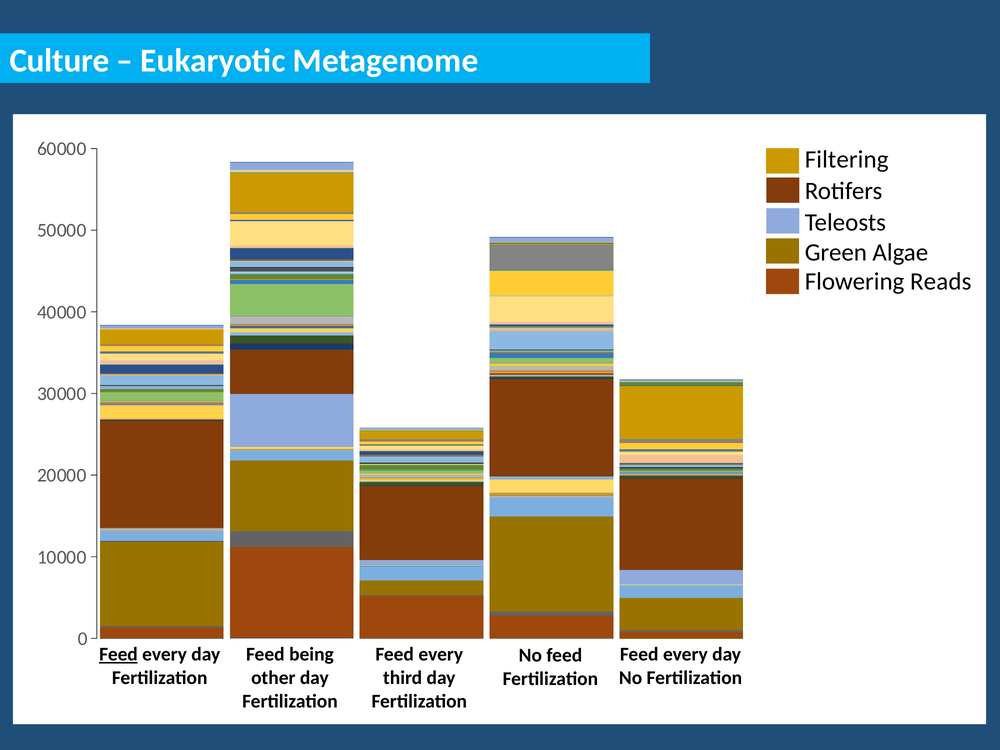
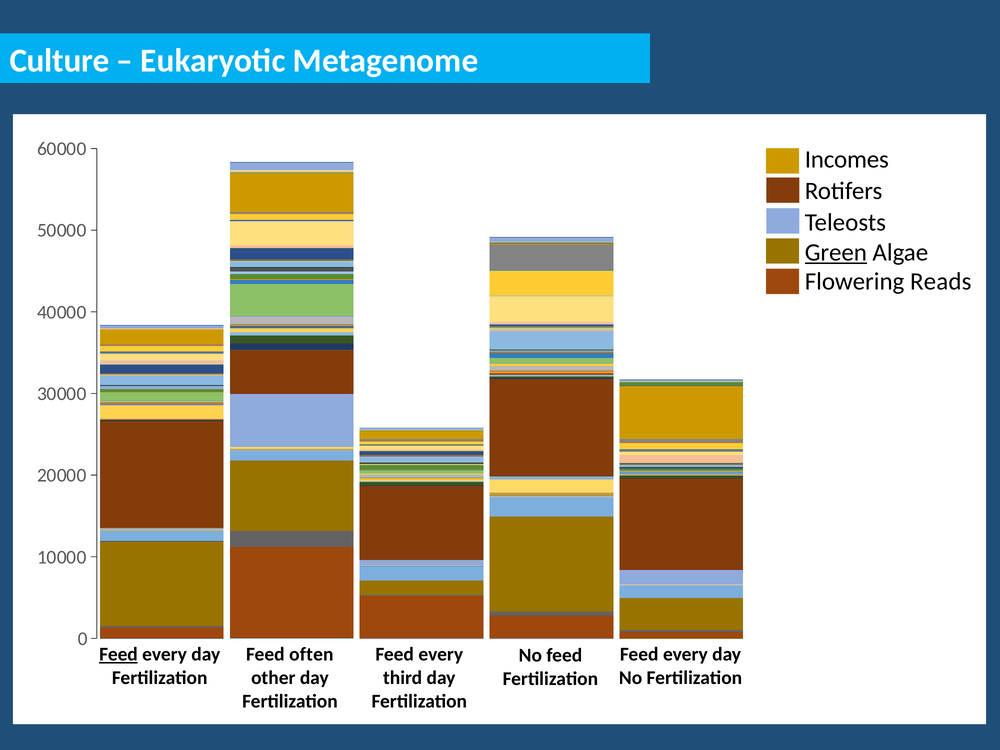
Filtering: Filtering -> Incomes (847, 160)
Green underline: none -> present (836, 252)
being: being -> often (311, 654)
